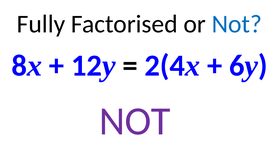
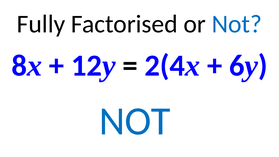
NOT colour: purple -> blue (135, 121)
